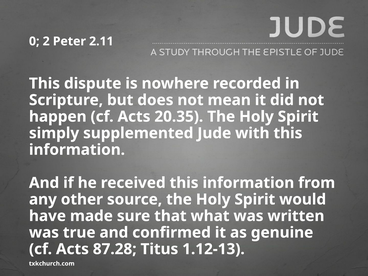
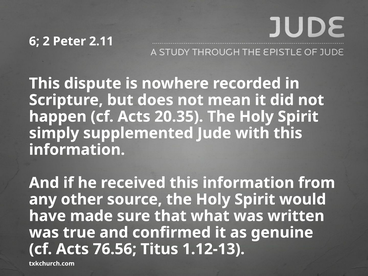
0: 0 -> 6 (34, 41)
87.28: 87.28 -> 76.56 (115, 249)
